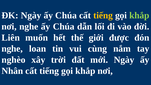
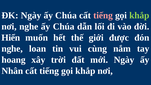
tiếng colour: yellow -> pink (103, 15)
Liên: Liên -> Hiển (11, 38)
nghèo: nghèo -> hoang (14, 60)
